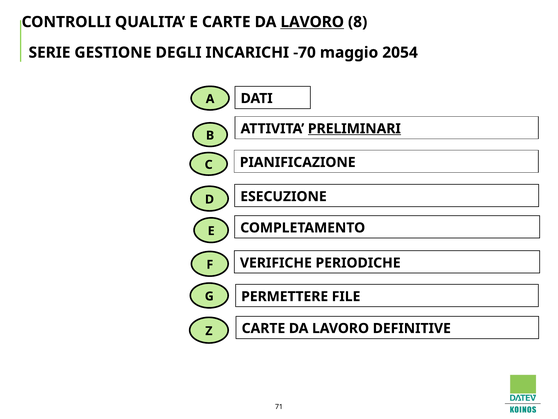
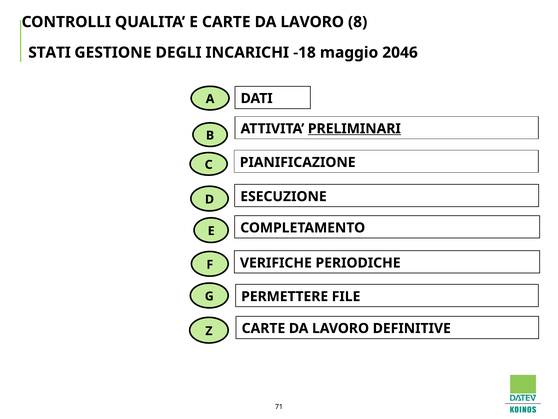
LAVORO underline: present -> none (312, 22)
SERIE: SERIE -> STATI (50, 53)
-70: -70 -> -18 (304, 53)
2054: 2054 -> 2046 (400, 53)
